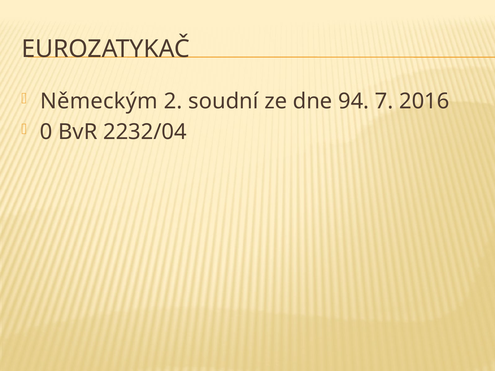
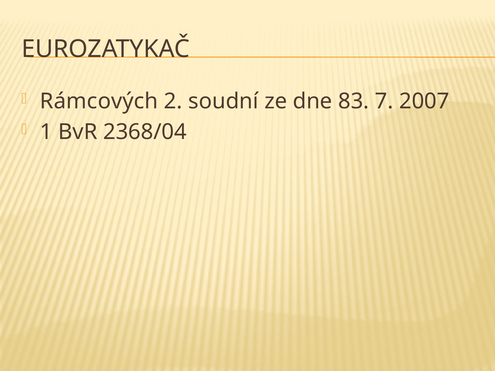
Německým: Německým -> Rámcových (99, 101)
94: 94 -> 83 (354, 101)
2016: 2016 -> 2007 (424, 101)
0: 0 -> 1 (46, 132)
2232/04: 2232/04 -> 2368/04 (145, 132)
